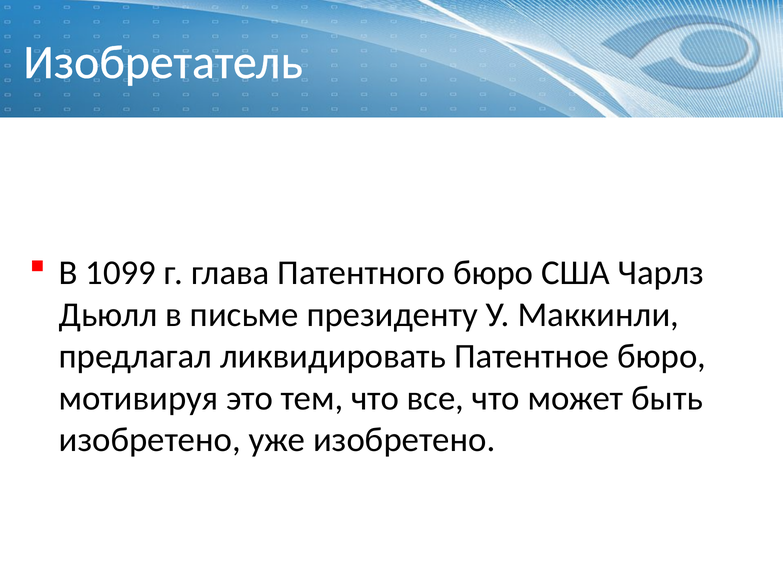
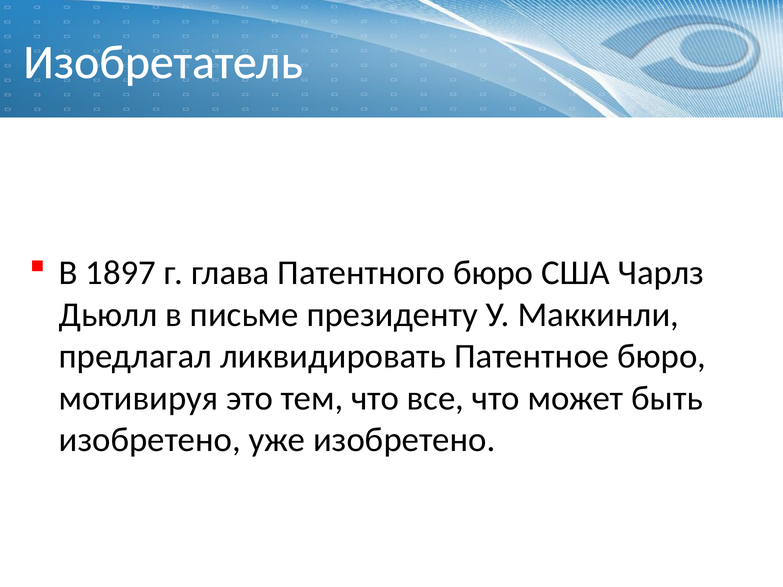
1099: 1099 -> 1897 (121, 273)
